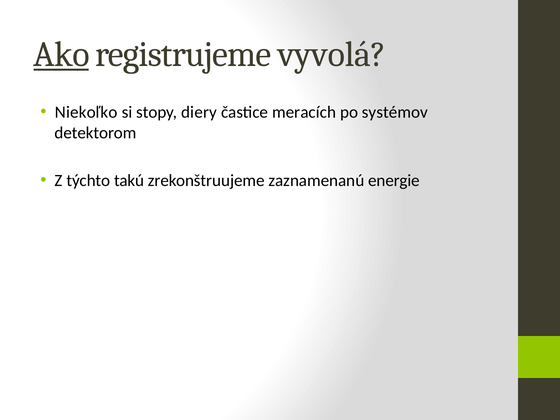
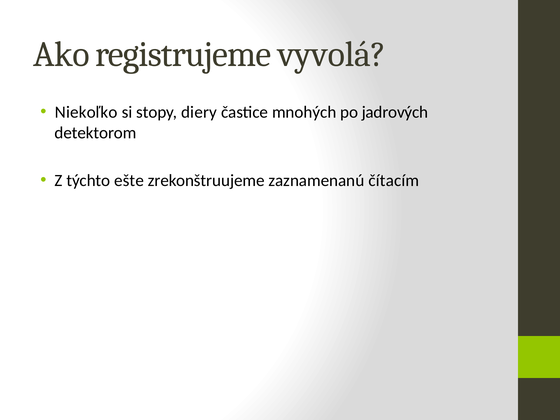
Ako underline: present -> none (61, 54)
meracích: meracích -> mnohých (304, 112)
systémov: systémov -> jadrových (395, 112)
takú: takú -> ešte (129, 181)
energie: energie -> čítacím (394, 181)
